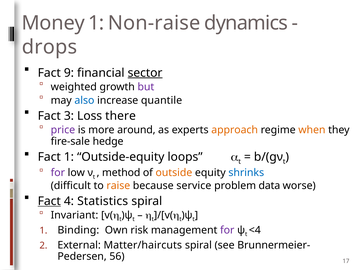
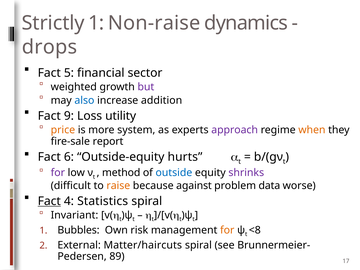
Money: Money -> Strictly (53, 23)
9: 9 -> 5 (69, 73)
sector underline: present -> none (145, 73)
quantile: quantile -> addition (162, 100)
3: 3 -> 9 (69, 116)
there: there -> utility (121, 116)
price colour: purple -> orange (63, 130)
around: around -> system (136, 130)
approach colour: orange -> purple (235, 130)
hedge: hedge -> report (108, 141)
Fact 1: 1 -> 6 (69, 157)
loops: loops -> hurts (185, 157)
outside colour: orange -> blue (174, 173)
shrinks colour: blue -> purple (246, 173)
service: service -> against (194, 186)
Binding: Binding -> Bubbles (78, 230)
for colour: purple -> orange (227, 230)
<4: <4 -> <8 (255, 230)
56: 56 -> 89 (117, 257)
